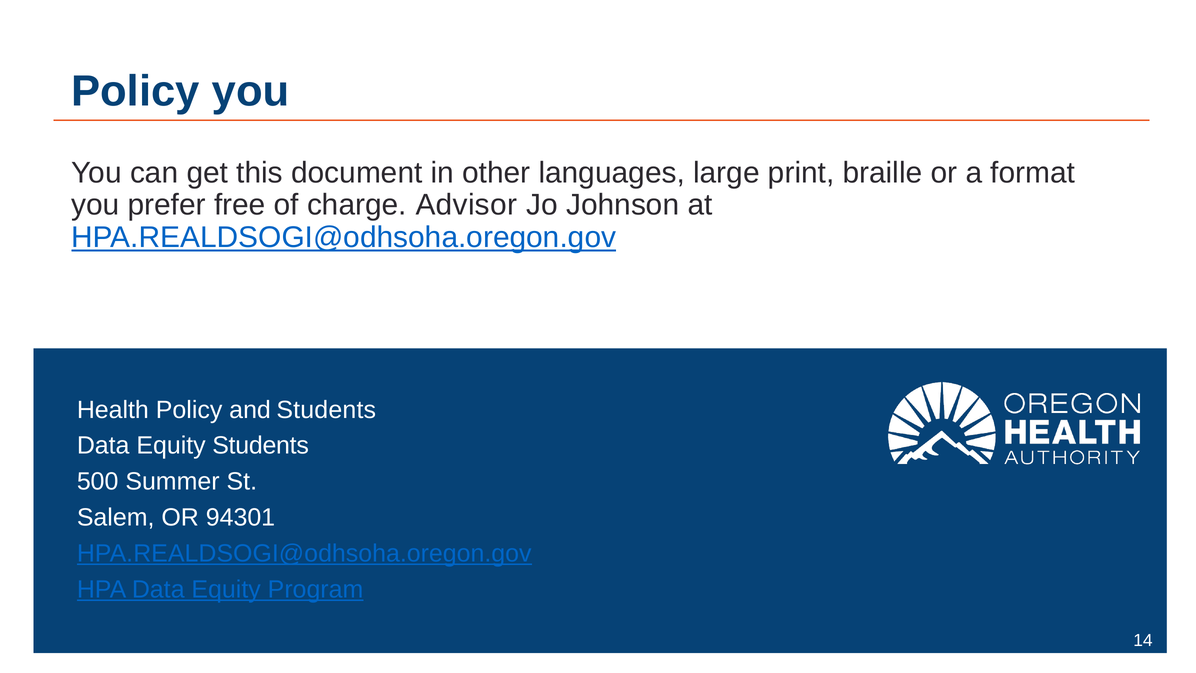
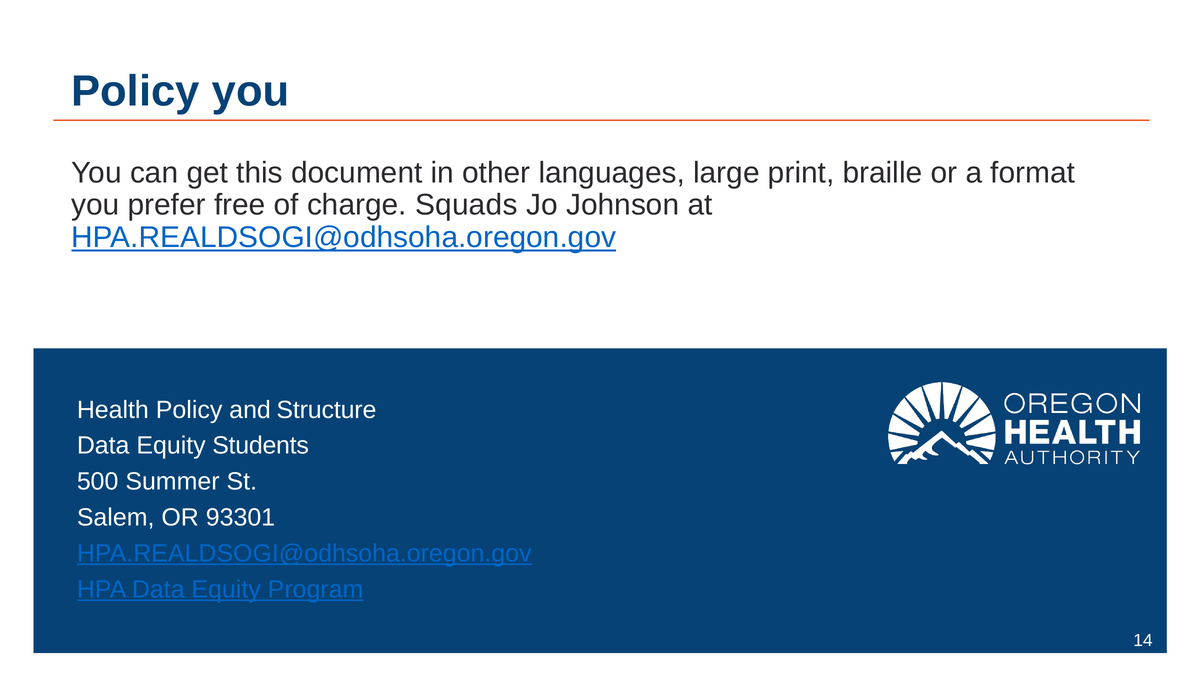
Advisor: Advisor -> Squads (466, 205)
and Students: Students -> Structure (326, 410)
94301: 94301 -> 93301 (240, 517)
